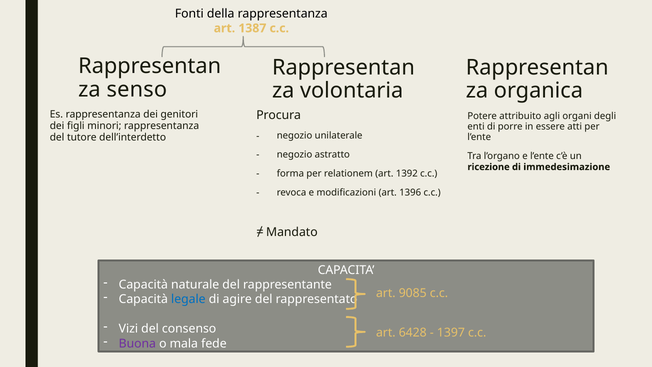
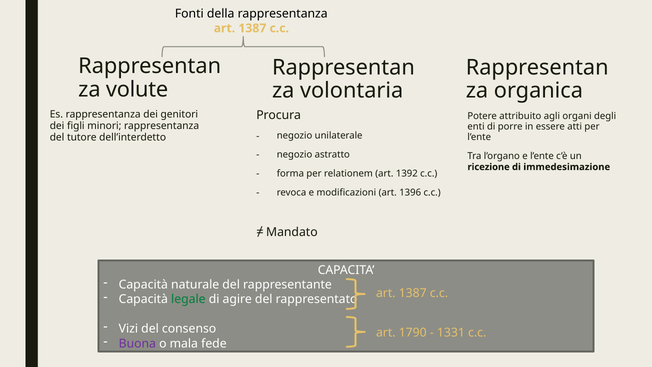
senso: senso -> volute (137, 89)
9085: 9085 -> 1387 (413, 293)
legale colour: blue -> green (188, 299)
6428: 6428 -> 1790 (413, 332)
1397: 1397 -> 1331 (451, 332)
